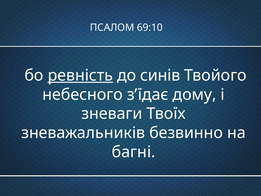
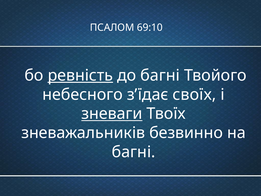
до синів: синів -> багні (160, 75)
дому: дому -> своїх (194, 94)
зневаги underline: none -> present (112, 114)
